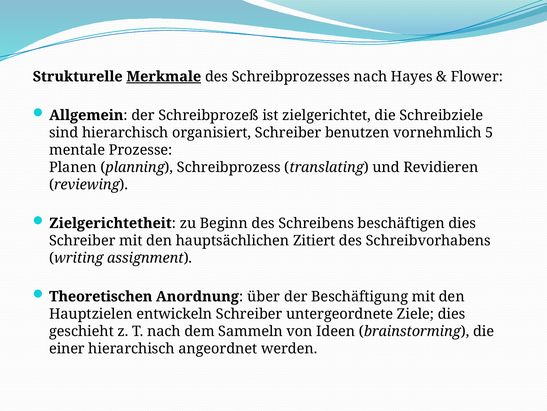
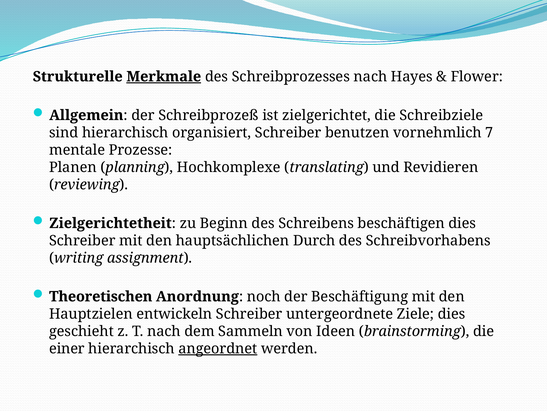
5: 5 -> 7 (489, 132)
planning Schreibprozess: Schreibprozess -> Hochkomplexe (229, 167)
Zitiert: Zitiert -> Durch (314, 240)
über: über -> noch (264, 296)
angeordnet underline: none -> present (218, 348)
